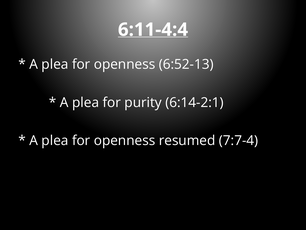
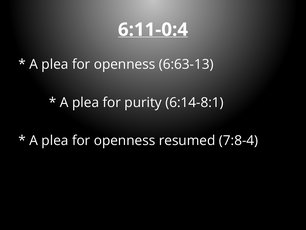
6:11-4:4: 6:11-4:4 -> 6:11-0:4 (153, 30)
6:52-13: 6:52-13 -> 6:63-13 (186, 64)
6:14-2:1: 6:14-2:1 -> 6:14-8:1 (194, 102)
7:7-4: 7:7-4 -> 7:8-4 (239, 140)
